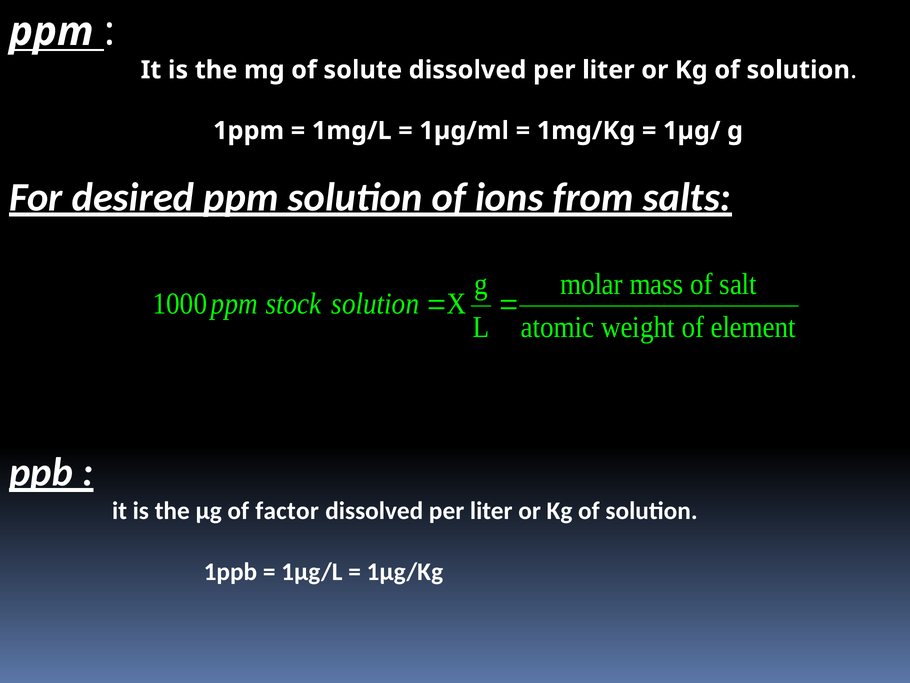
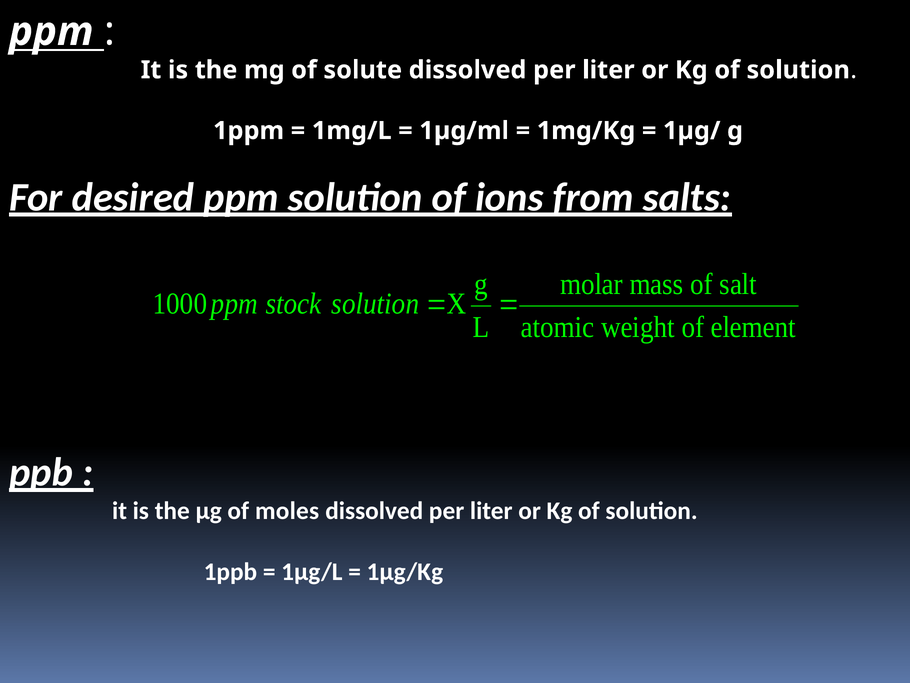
factor: factor -> moles (287, 511)
